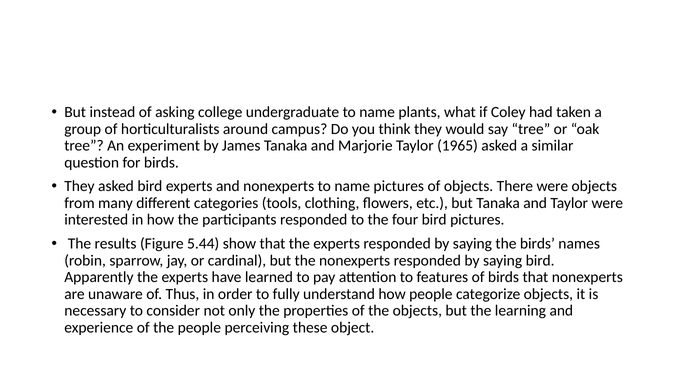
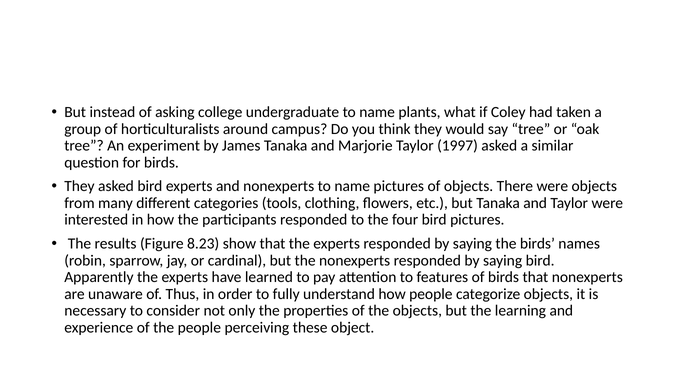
1965: 1965 -> 1997 (457, 146)
5.44: 5.44 -> 8.23 (203, 244)
